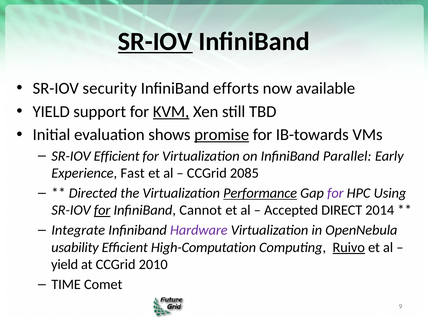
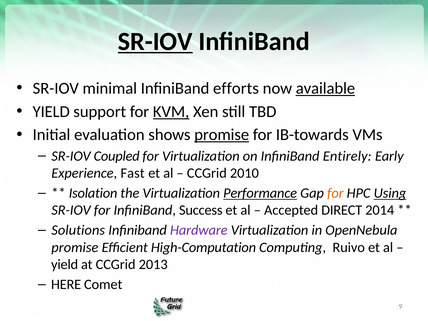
security: security -> minimal (110, 88)
available underline: none -> present (325, 88)
SR-IOV Efficient: Efficient -> Coupled (117, 156)
Parallel: Parallel -> Entirely (347, 156)
2085: 2085 -> 2010 (244, 173)
Directed: Directed -> Isolation (93, 193)
for colour: purple -> orange (335, 193)
Using underline: none -> present (390, 193)
for underline: present -> none (102, 210)
Cannot: Cannot -> Success (201, 210)
Integrate: Integrate -> Solutions (78, 230)
usability: usability -> promise (75, 247)
Ruivo underline: present -> none (349, 247)
2010: 2010 -> 2013 (153, 264)
TIME: TIME -> HERE (66, 284)
